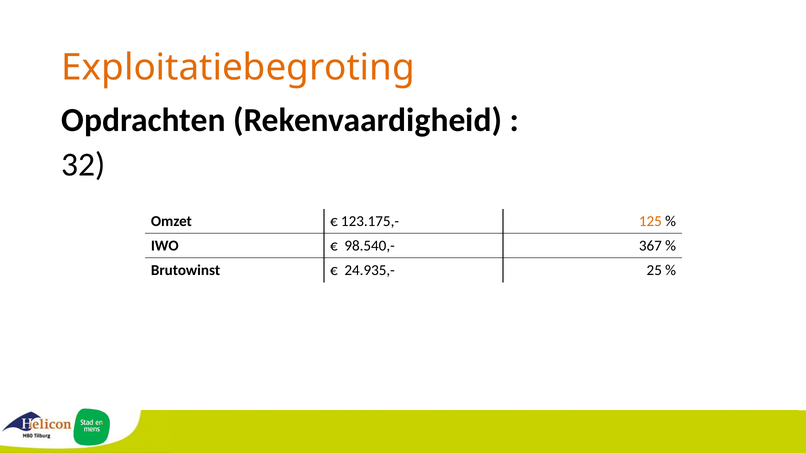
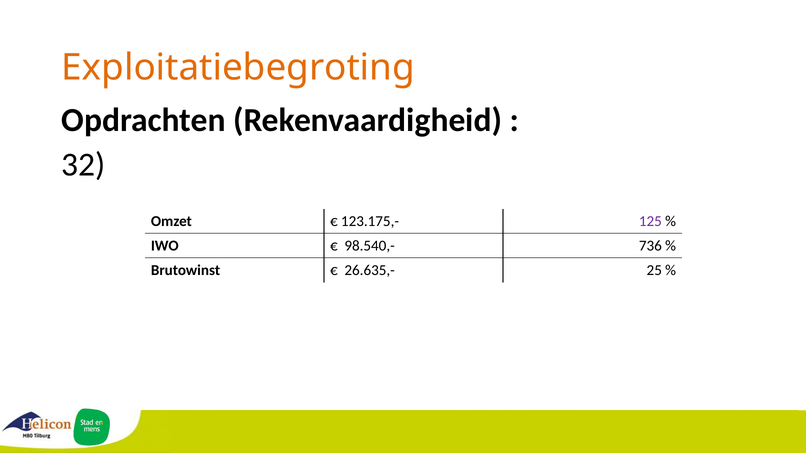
125 colour: orange -> purple (650, 221)
367: 367 -> 736 (650, 246)
24.935,-: 24.935,- -> 26.635,- (370, 270)
